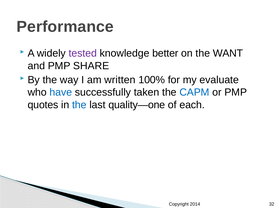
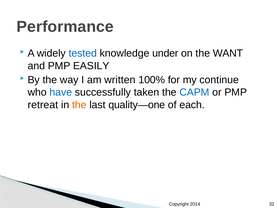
tested colour: purple -> blue (83, 53)
better: better -> under (165, 53)
SHARE: SHARE -> EASILY (91, 66)
evaluate: evaluate -> continue (219, 80)
quotes: quotes -> retreat (43, 105)
the colour: blue -> orange (79, 105)
